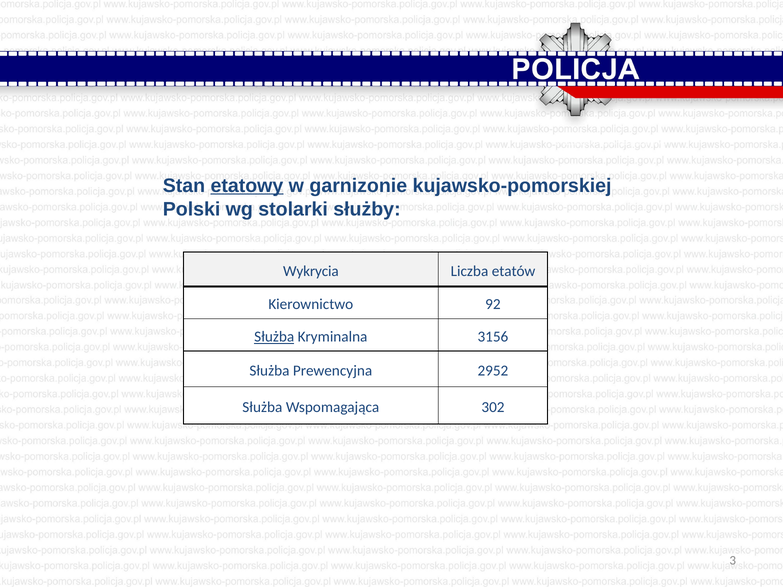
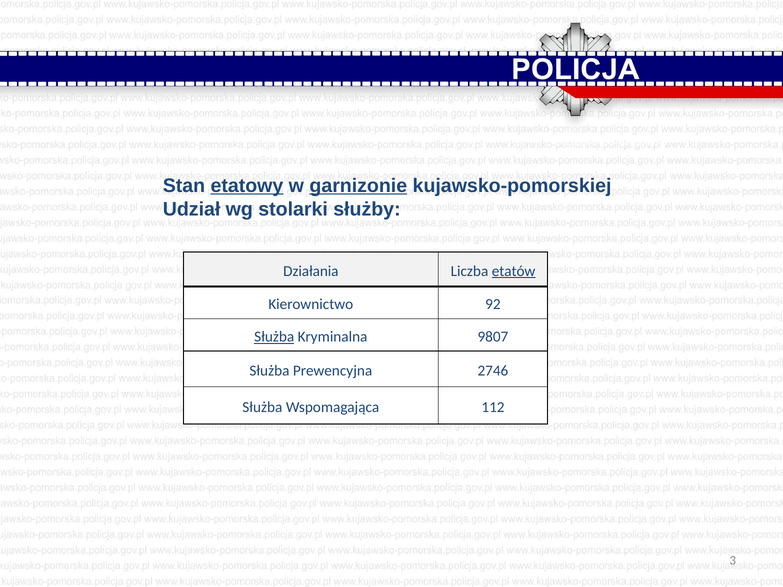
garnizonie underline: none -> present (358, 186)
Polski: Polski -> Udział (192, 209)
Wykrycia: Wykrycia -> Działania (311, 271)
etatów underline: none -> present (514, 271)
3156: 3156 -> 9807 (493, 337)
2952: 2952 -> 2746 (493, 371)
302: 302 -> 112 (493, 407)
